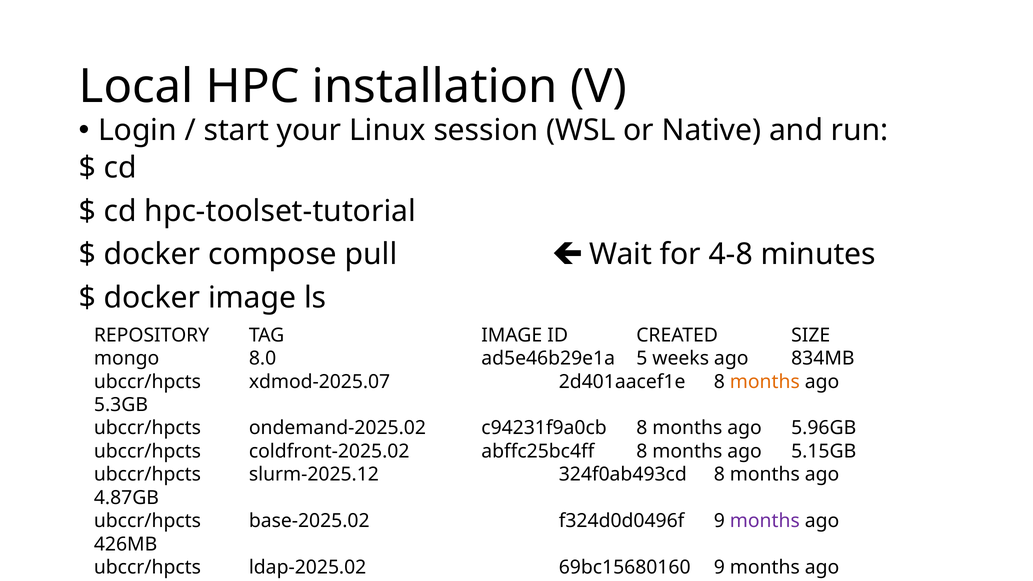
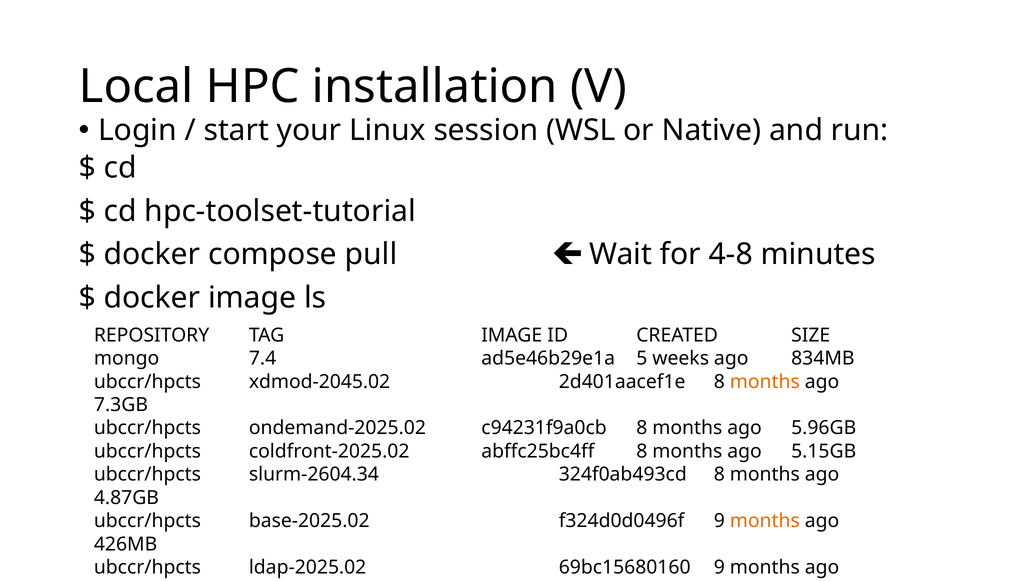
8.0: 8.0 -> 7.4 (263, 358)
xdmod-2025.07: xdmod-2025.07 -> xdmod-2045.02 (320, 382)
5.3GB: 5.3GB -> 7.3GB (121, 405)
slurm-2025.12: slurm-2025.12 -> slurm-2604.34 (314, 475)
months colour: purple -> orange (765, 521)
